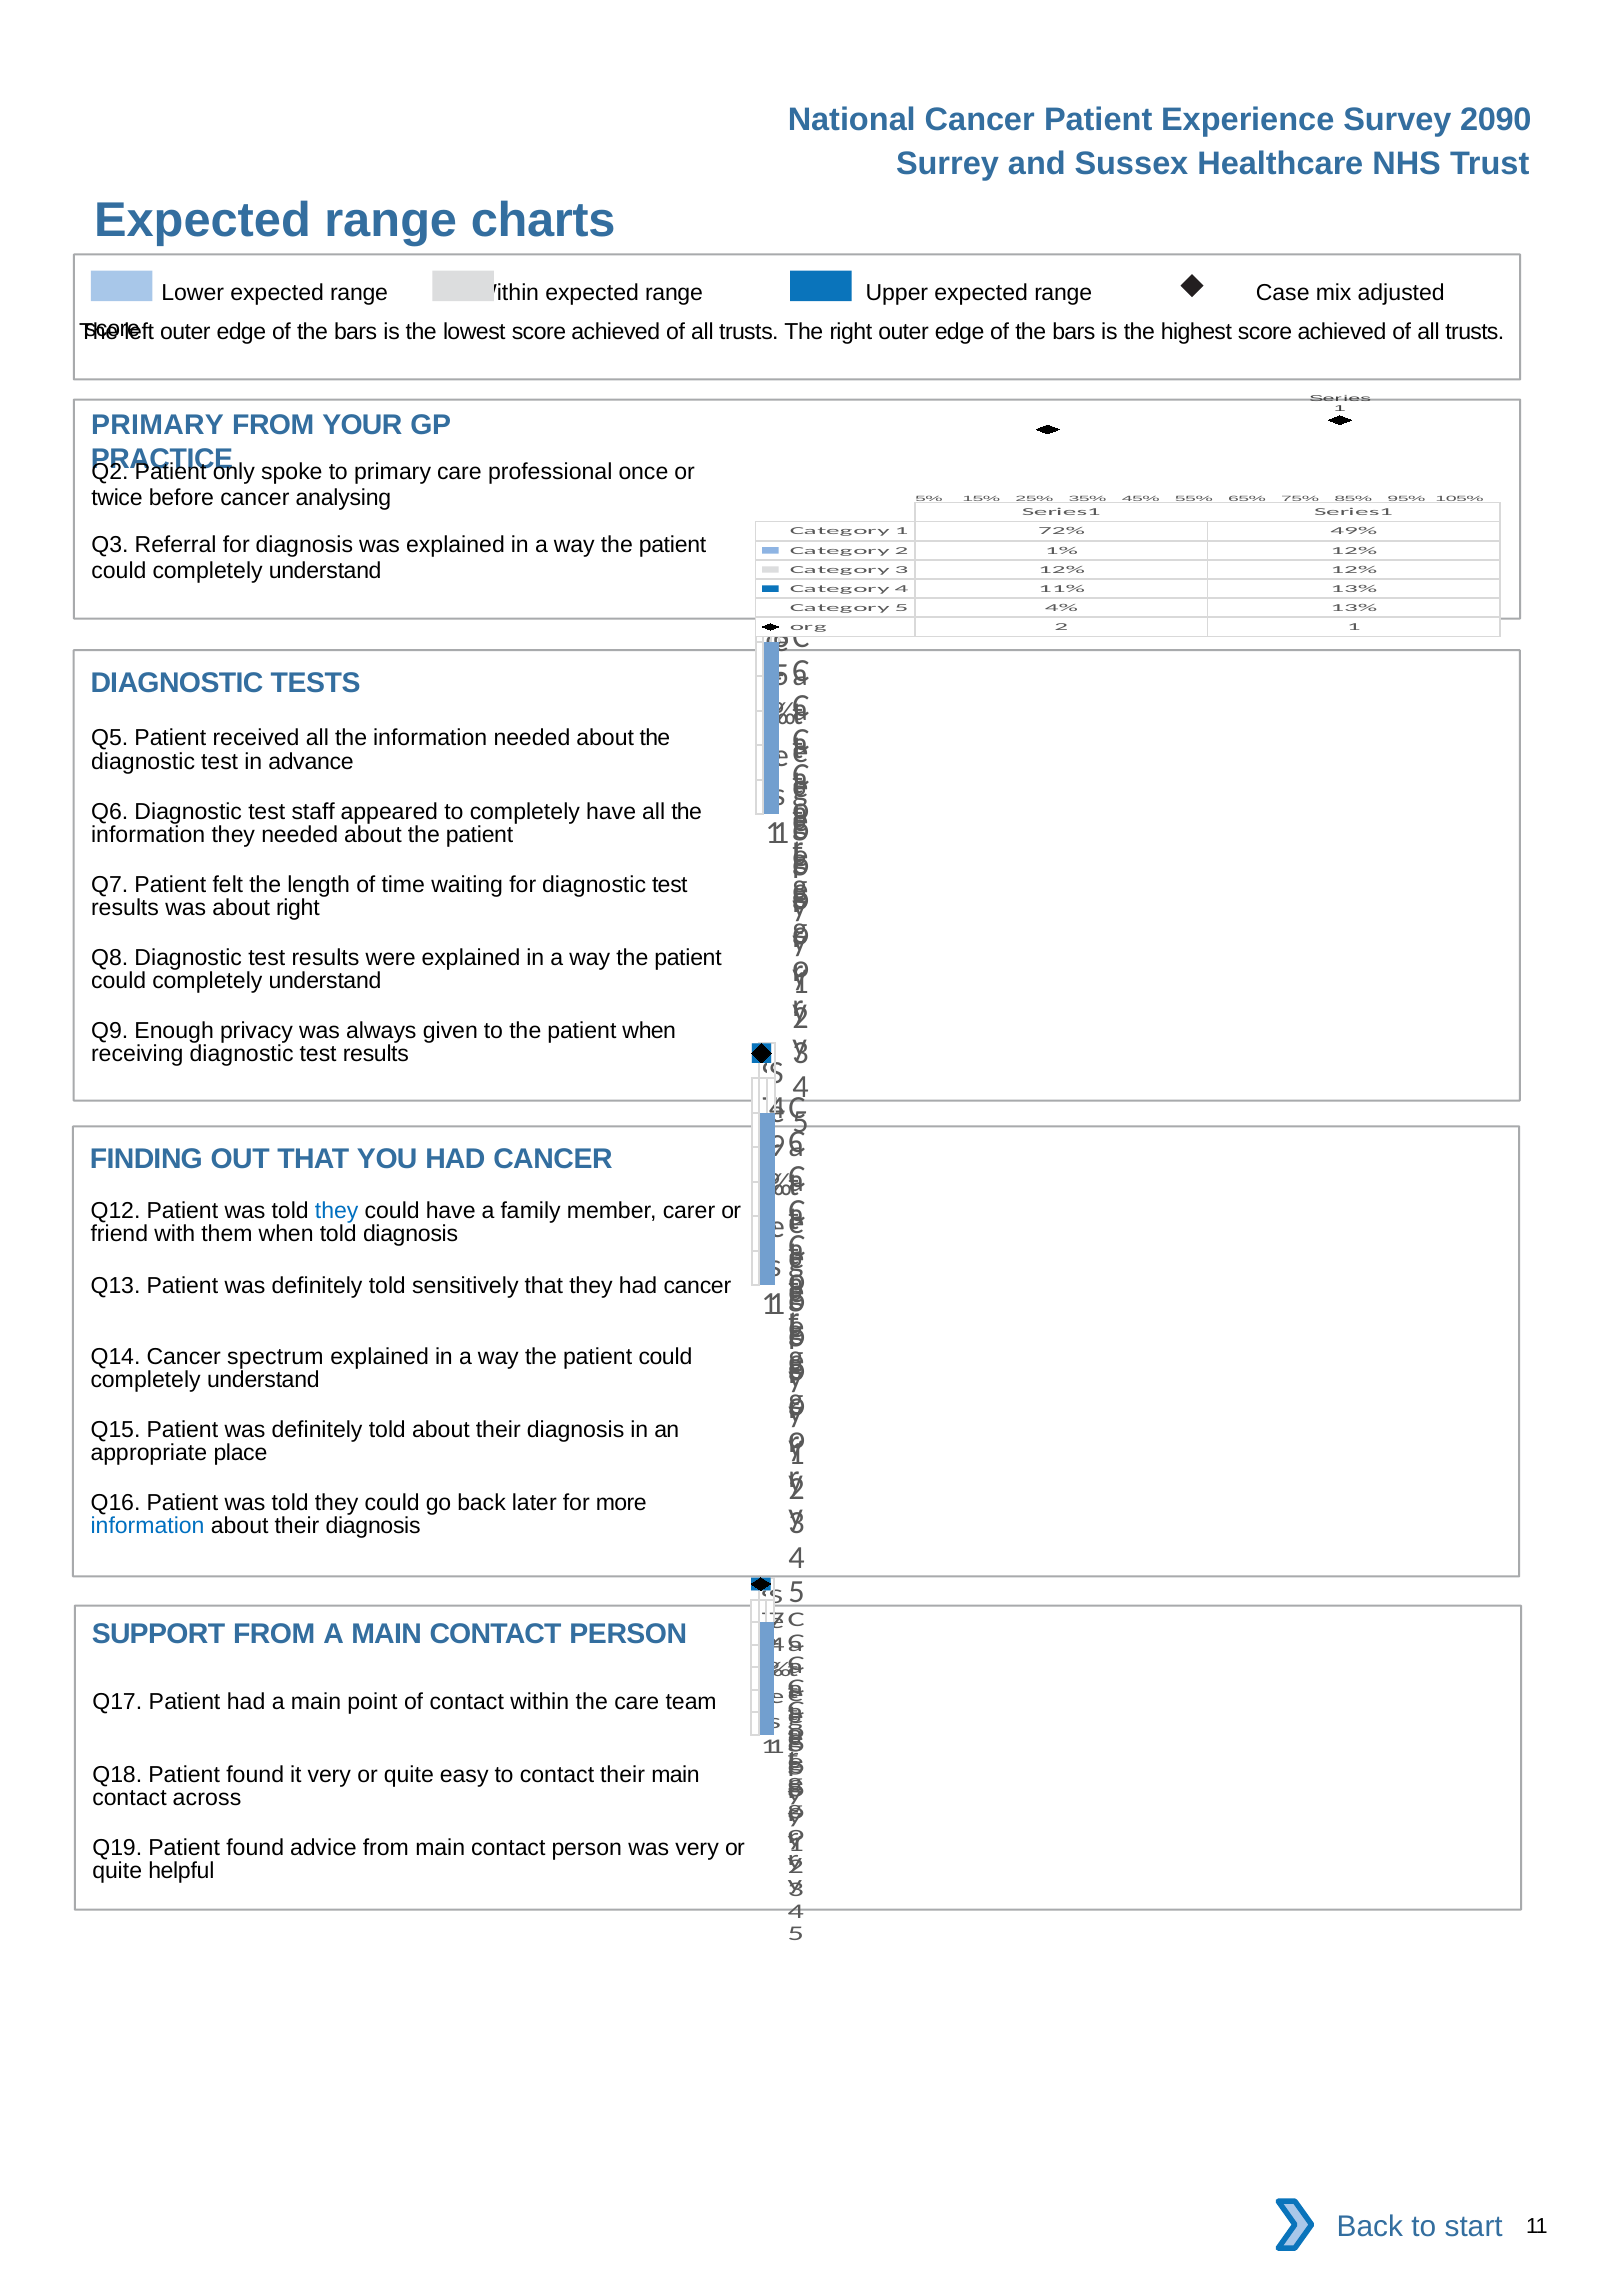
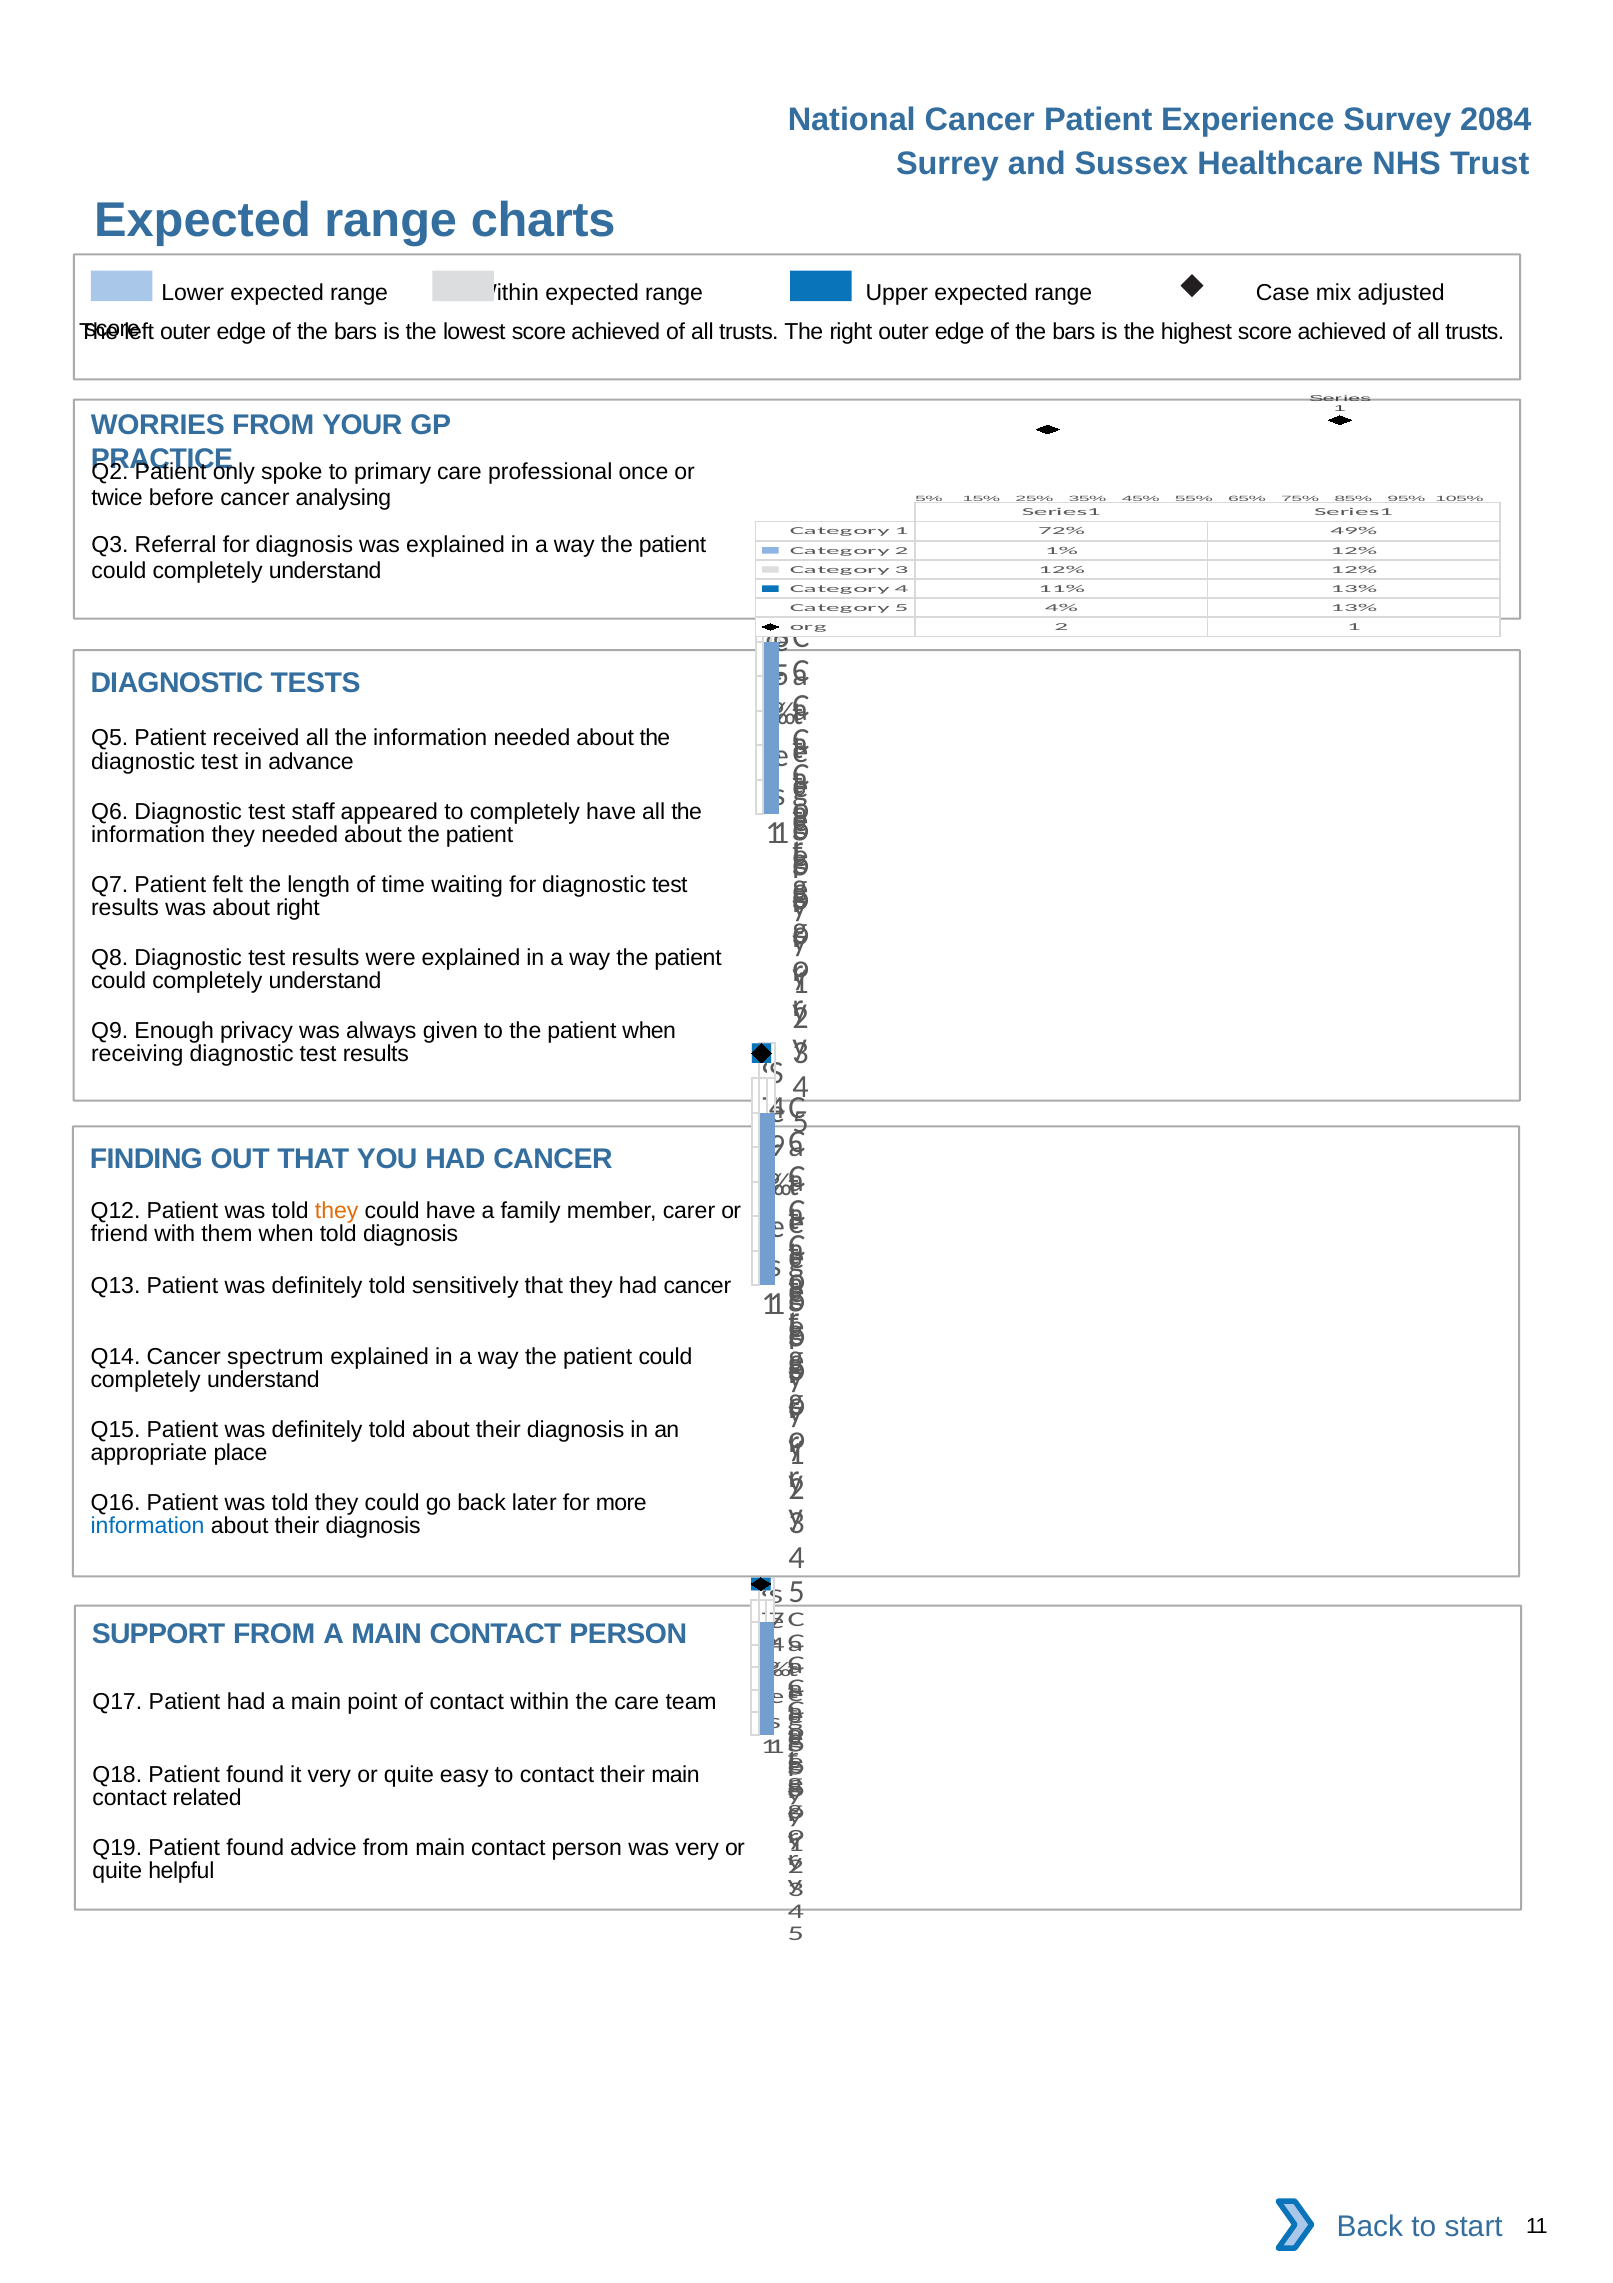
2090: 2090 -> 2084 (1496, 120)
PRIMARY: PRIMARY -> WORRIES (158, 425)
they colour: blue -> orange (337, 1210)
across: across -> related (207, 1797)
